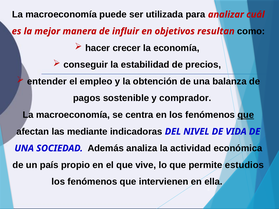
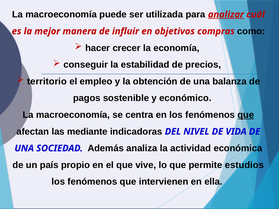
analizar underline: none -> present (226, 15)
resultan: resultan -> compras (216, 31)
entender: entender -> territorio (47, 81)
comprador: comprador -> económico (185, 98)
